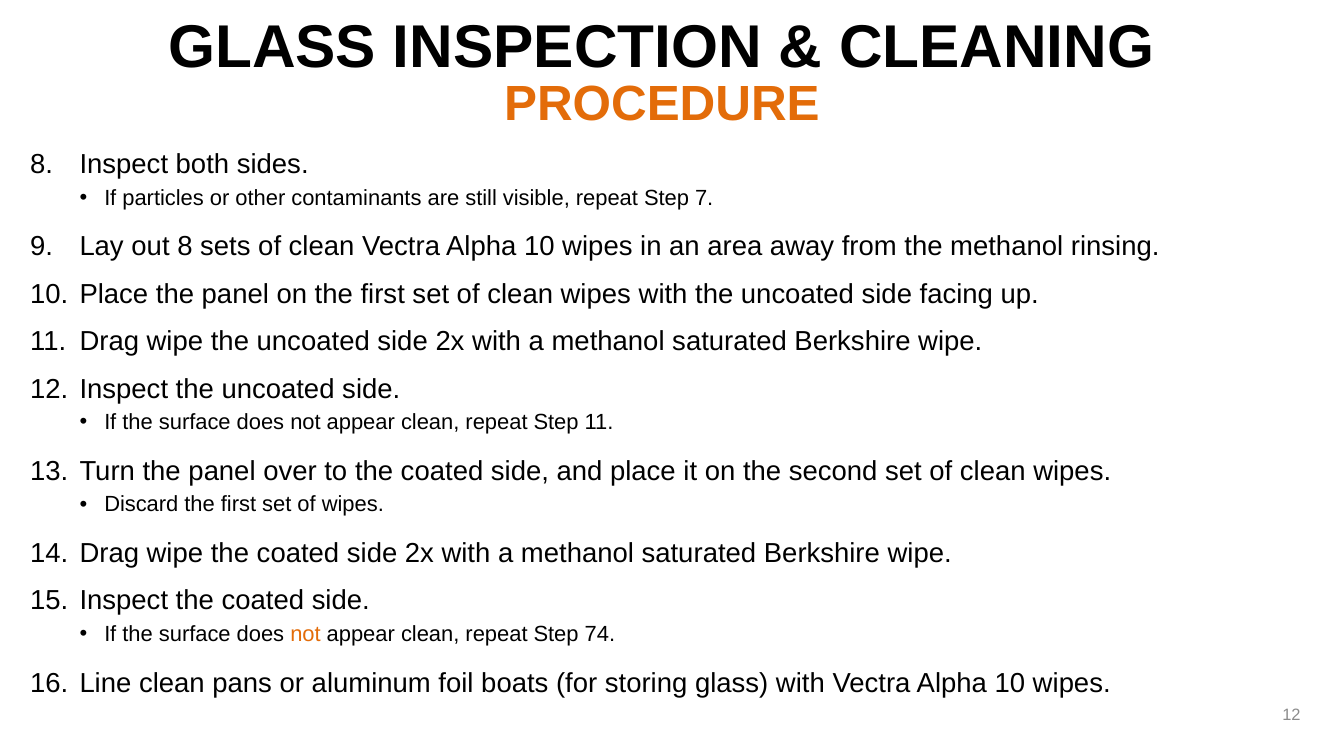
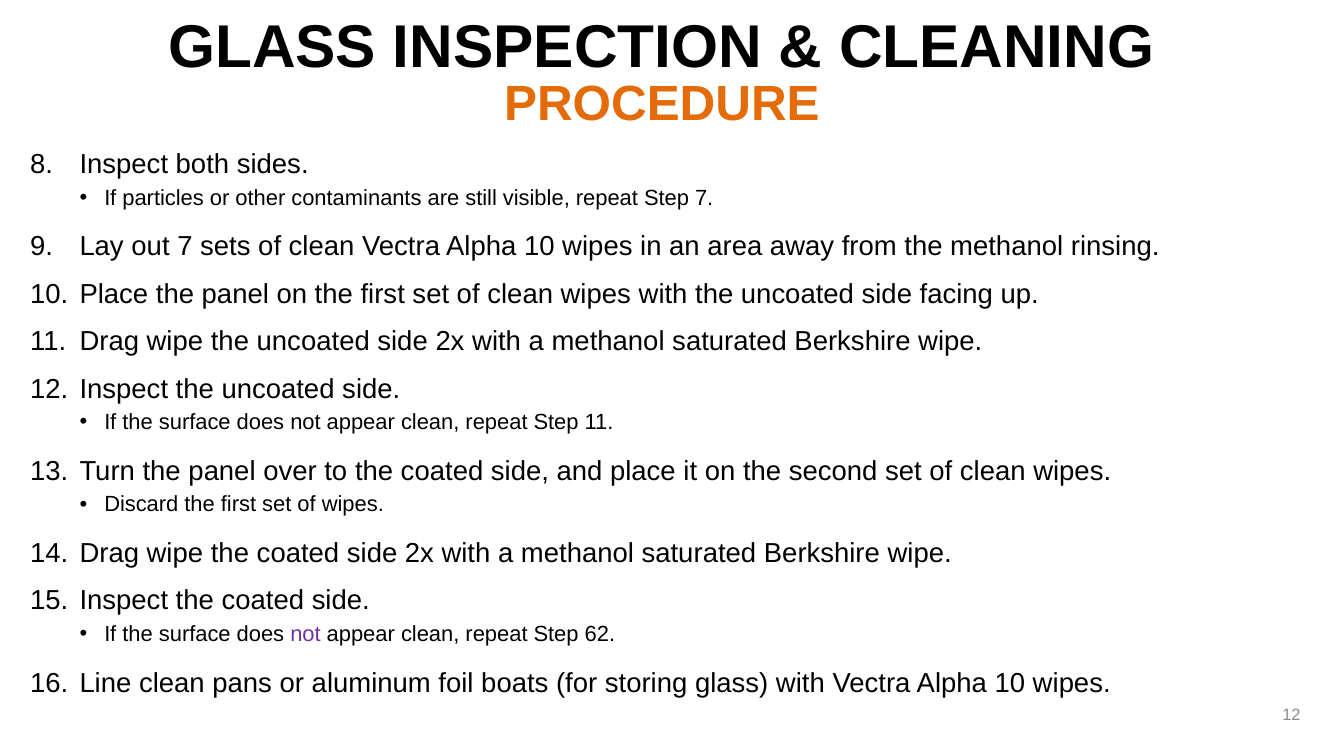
out 8: 8 -> 7 (185, 247)
not colour: orange -> purple (306, 635)
74: 74 -> 62 (600, 635)
